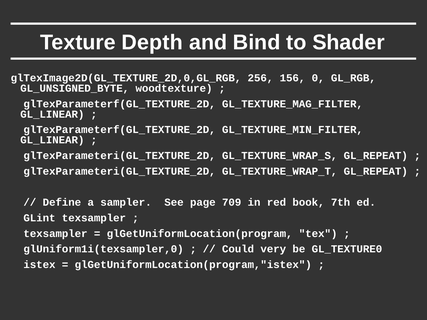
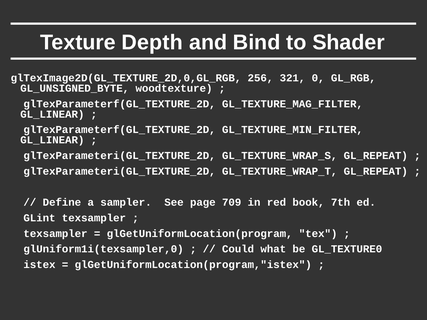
156: 156 -> 321 (292, 78)
very: very -> what (273, 249)
